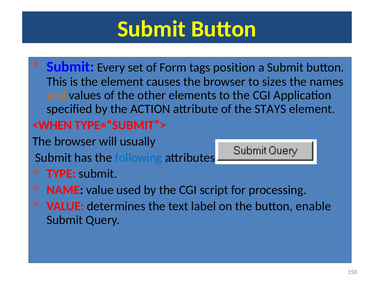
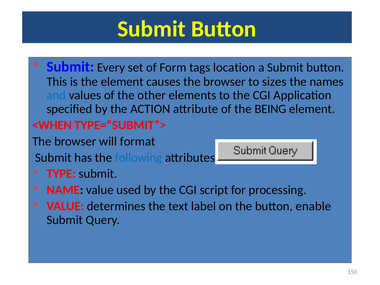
position: position -> location (234, 67)
and colour: orange -> blue (56, 95)
STAYS: STAYS -> BEING (270, 109)
usually: usually -> format (138, 141)
